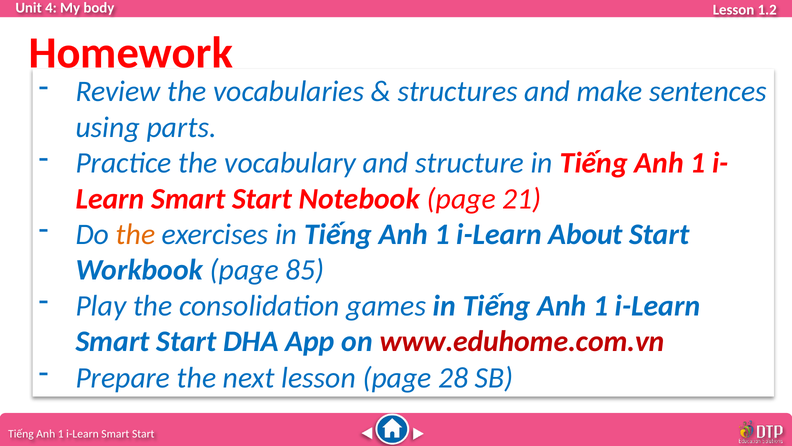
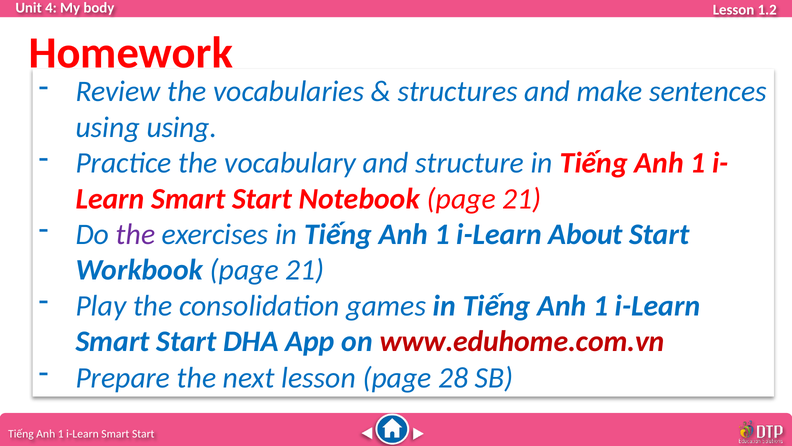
using parts: parts -> using (182, 127)
the colour: orange -> purple (136, 234)
Workbook page 85: 85 -> 21 (305, 270)
